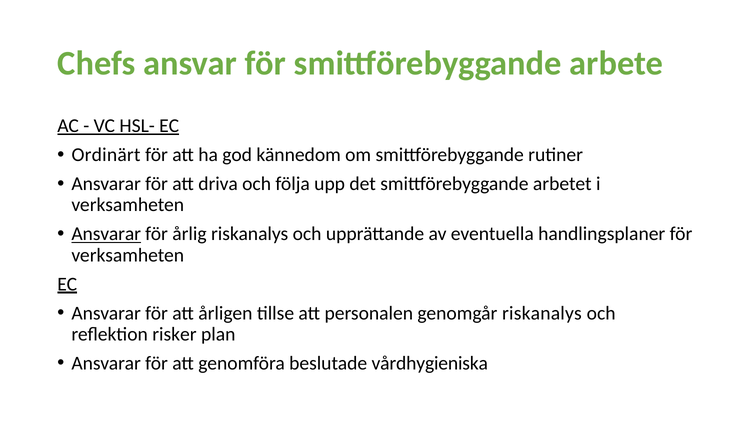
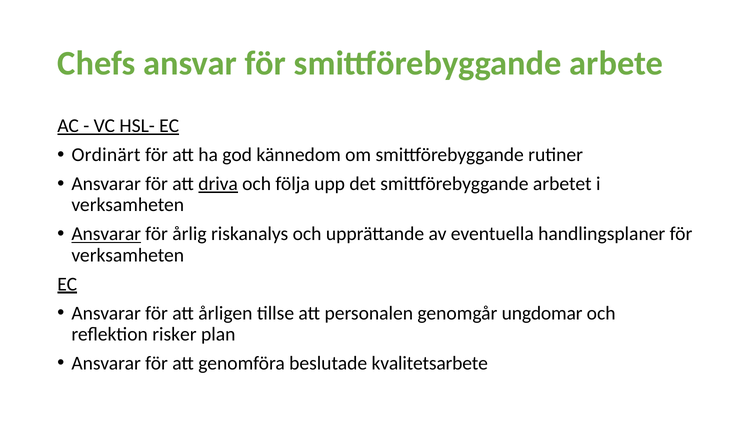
driva underline: none -> present (218, 184)
genomgår riskanalys: riskanalys -> ungdomar (542, 313)
vårdhygieniska: vårdhygieniska -> kvalitetsarbete (430, 363)
